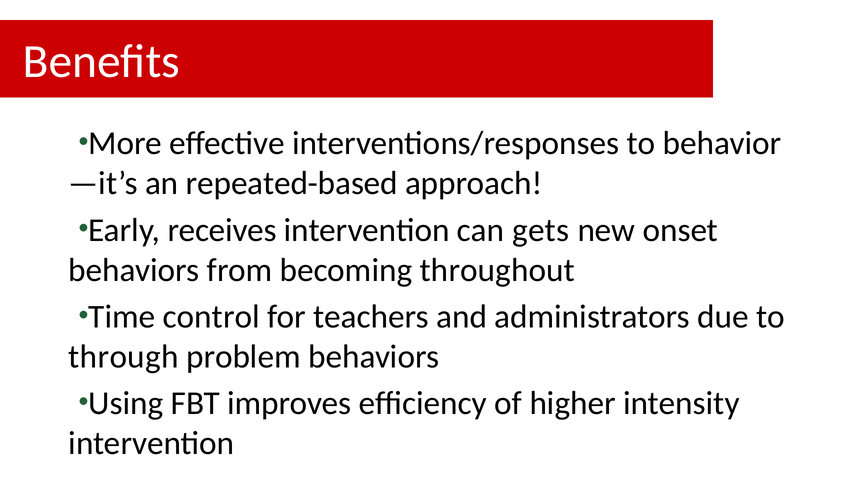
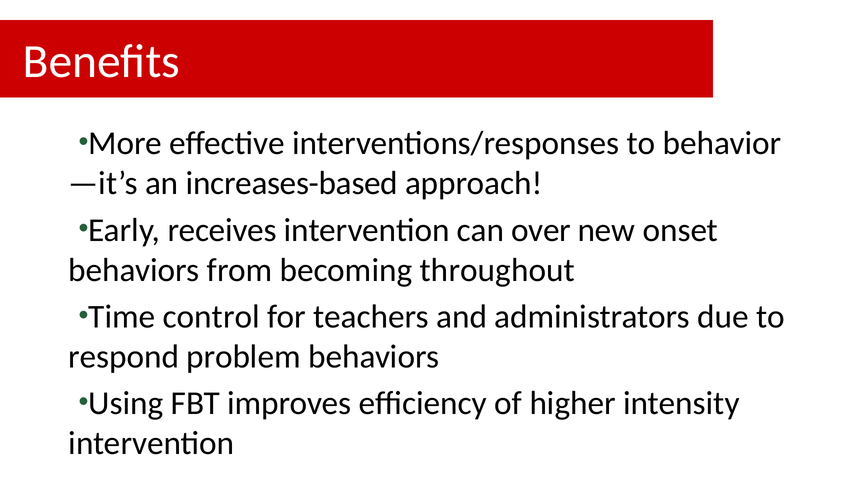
repeated-based: repeated-based -> increases-based (292, 183)
gets: gets -> over (541, 230)
through: through -> respond (124, 356)
